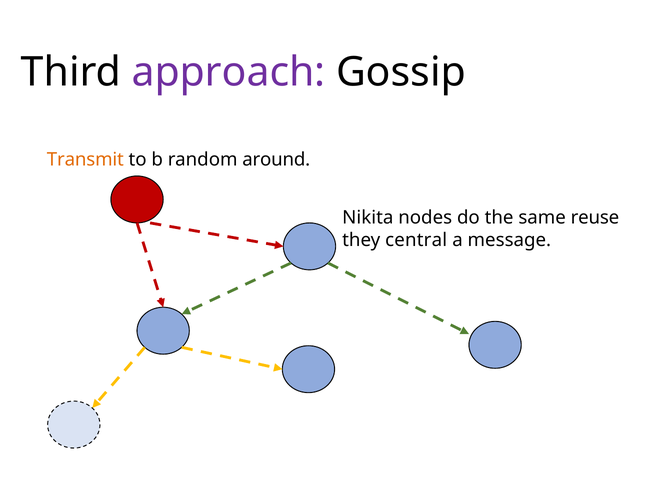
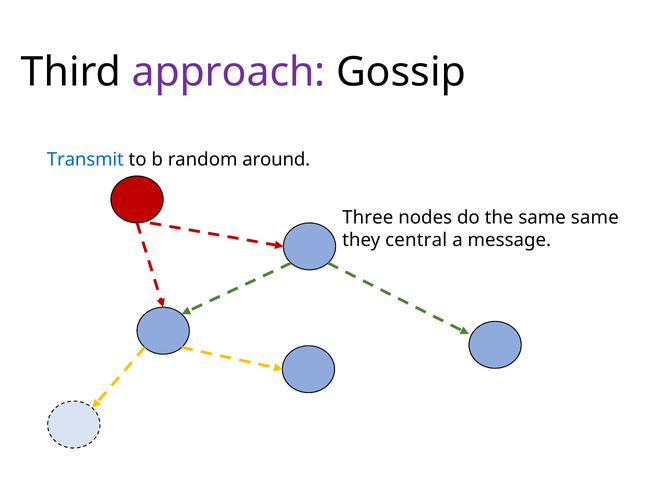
Transmit colour: orange -> blue (85, 160)
Nikita: Nikita -> Three (368, 218)
same reuse: reuse -> same (595, 218)
